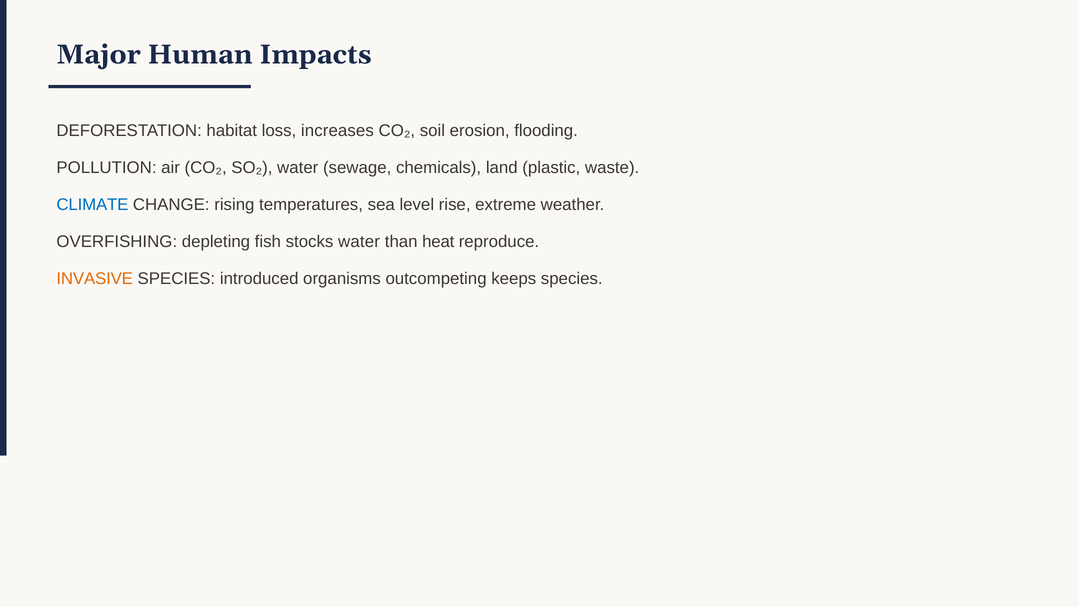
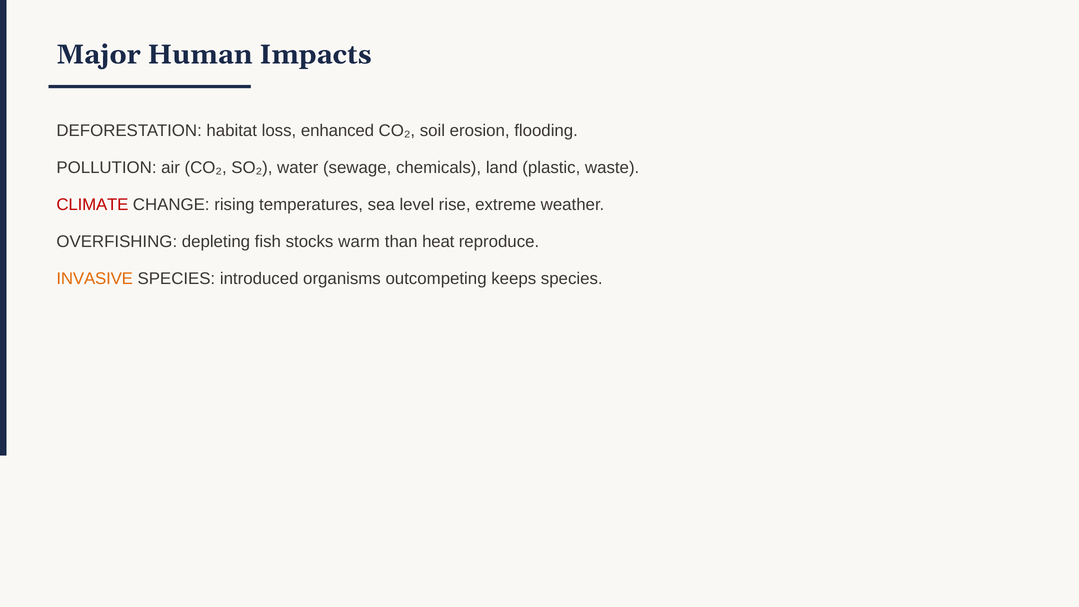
increases: increases -> enhanced (338, 131)
CLIMATE colour: blue -> red (92, 205)
stocks water: water -> warm (359, 242)
